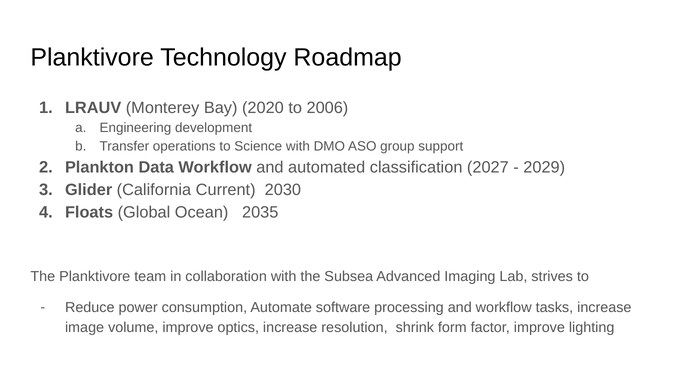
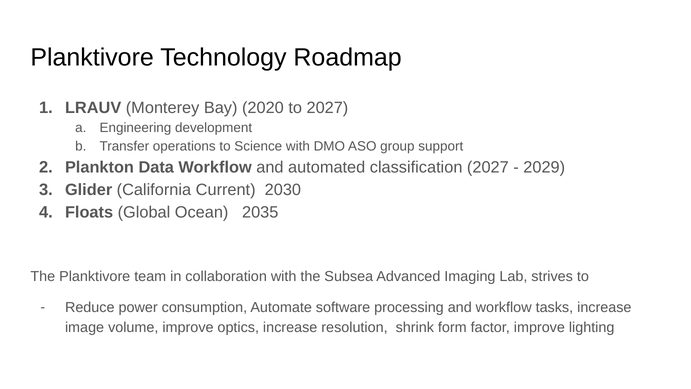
to 2006: 2006 -> 2027 (327, 108)
